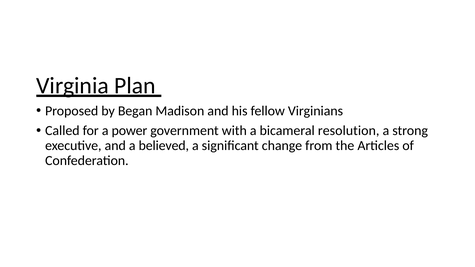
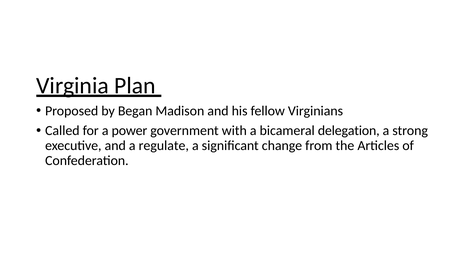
resolution: resolution -> delegation (349, 131)
believed: believed -> regulate (164, 146)
